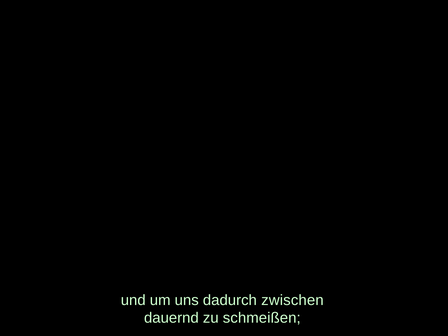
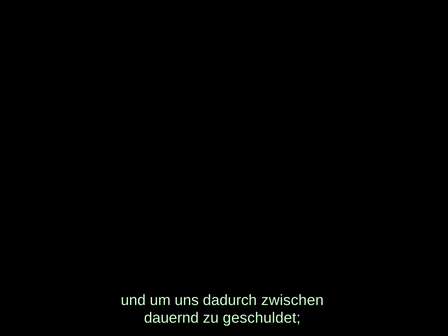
schmeißen: schmeißen -> geschuldet (262, 318)
